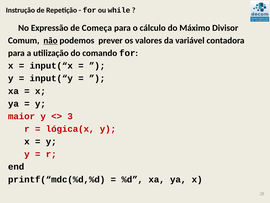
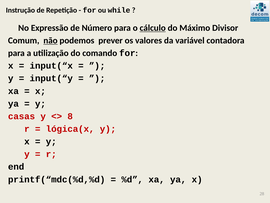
Começa: Começa -> Número (97, 28)
cálculo underline: none -> present (153, 28)
maior: maior -> casas (22, 116)
3: 3 -> 8 (70, 116)
